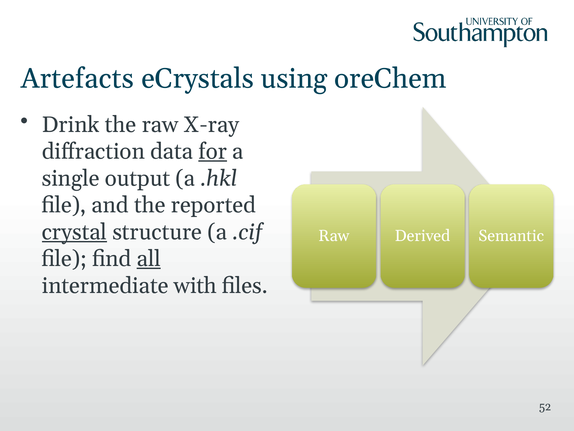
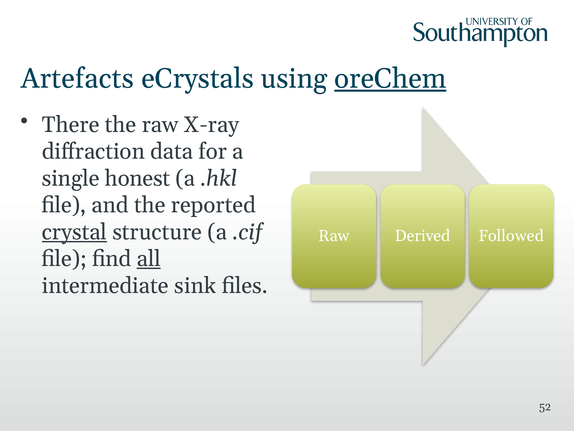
oreChem underline: none -> present (390, 79)
Drink: Drink -> There (71, 125)
for underline: present -> none (213, 151)
output: output -> honest (138, 178)
Semantic: Semantic -> Followed (511, 236)
with: with -> sink (195, 285)
